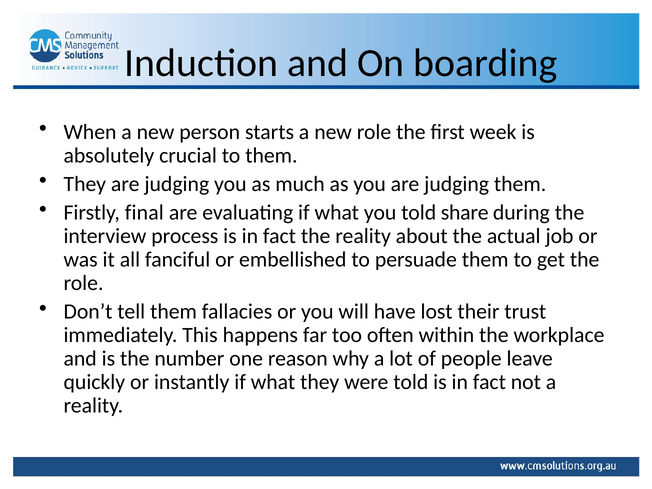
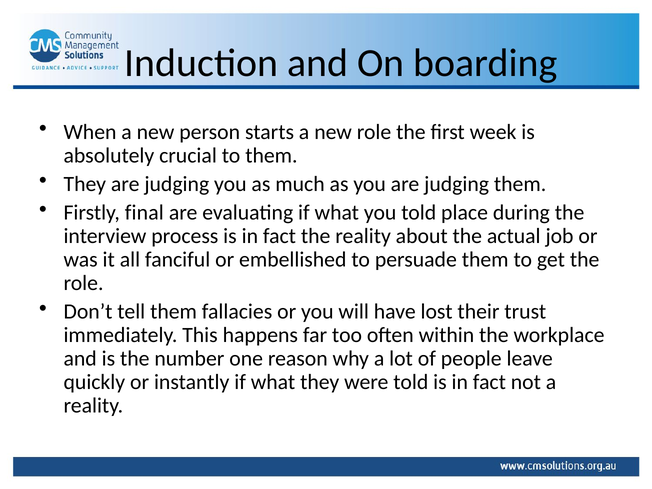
share: share -> place (465, 213)
